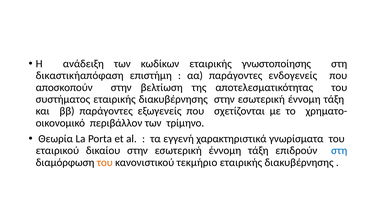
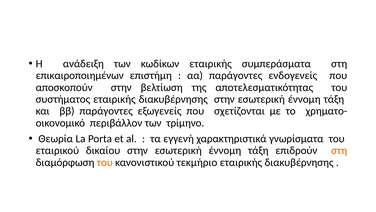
γνωστοποίησης: γνωστοποίησης -> συμπεράσματα (276, 64)
δικαστικήαπόφαση: δικαστικήαπόφαση -> επικαιροποιημένων (80, 75)
στη colour: blue -> orange (339, 150)
